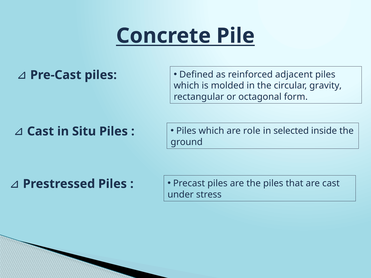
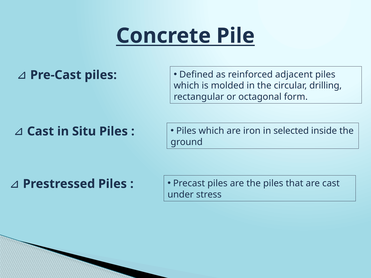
gravity: gravity -> drilling (326, 86)
role: role -> iron (252, 131)
